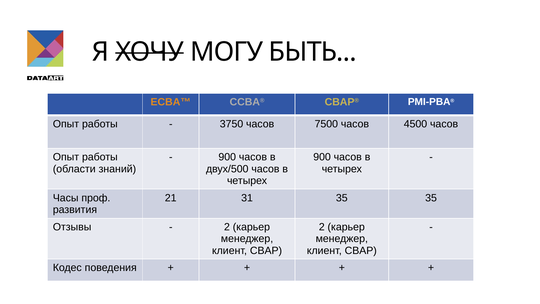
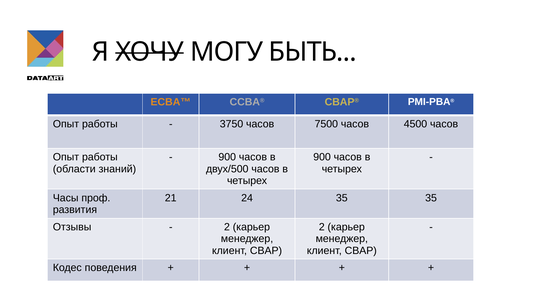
31: 31 -> 24 (247, 198)
